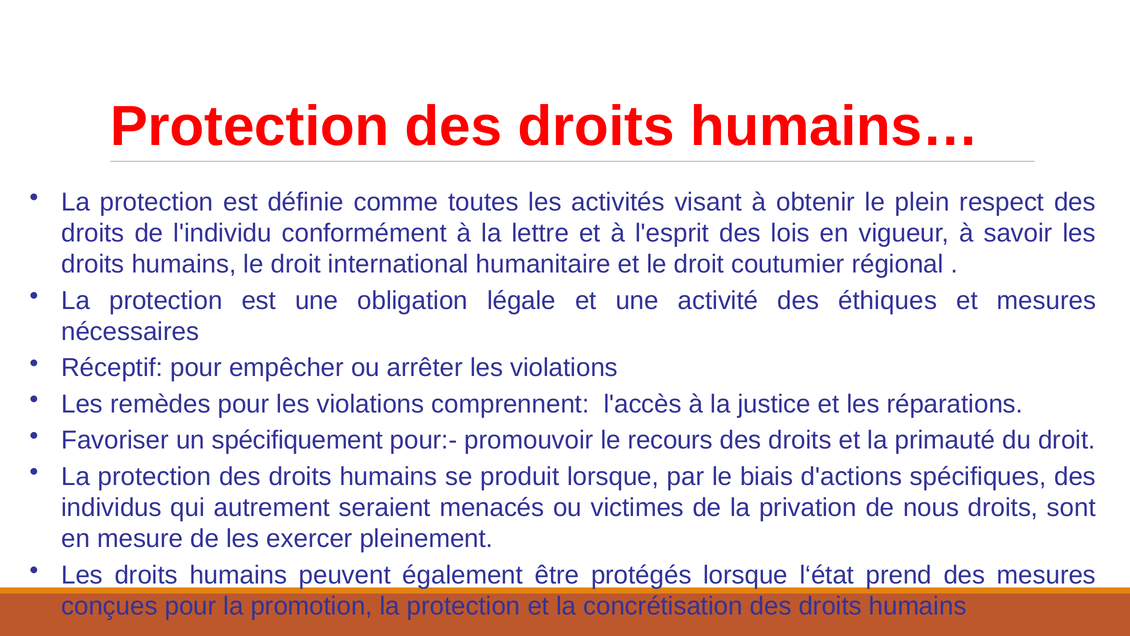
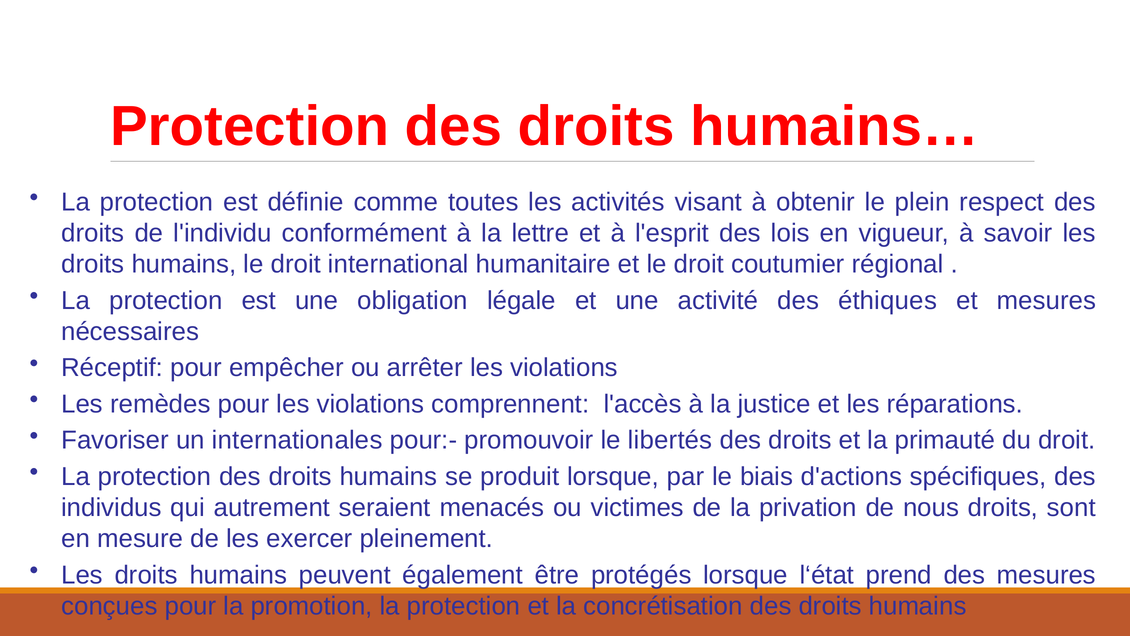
spécifiquement: spécifiquement -> internationales (297, 440)
recours: recours -> libertés (670, 440)
